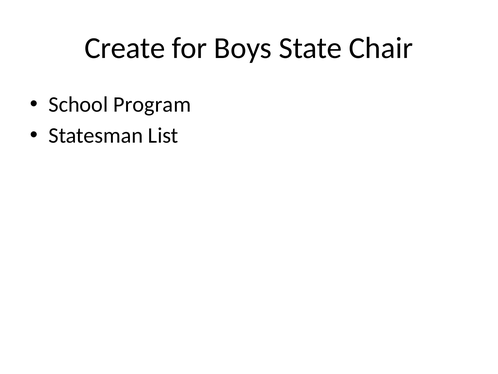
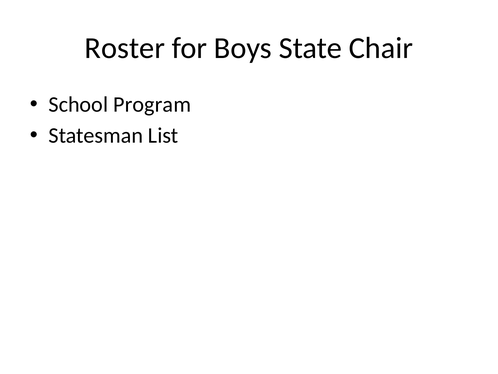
Create: Create -> Roster (125, 48)
